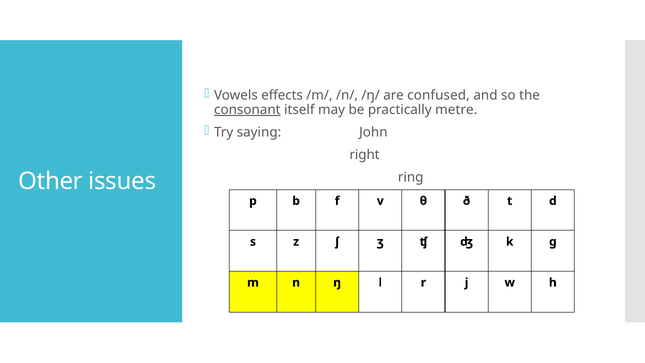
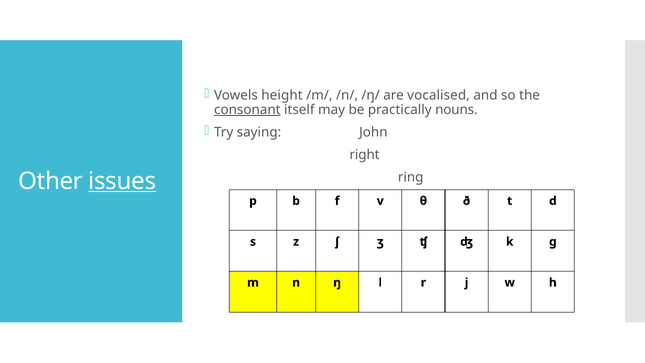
effects: effects -> height (282, 95)
confused: confused -> vocalised (439, 95)
metre: metre -> nouns (456, 110)
issues underline: none -> present (122, 181)
